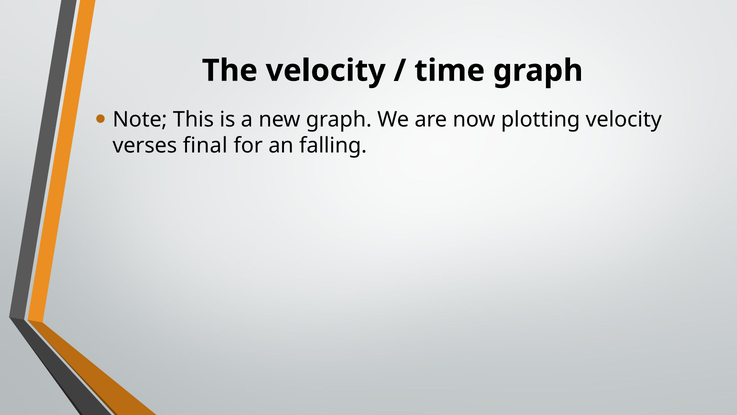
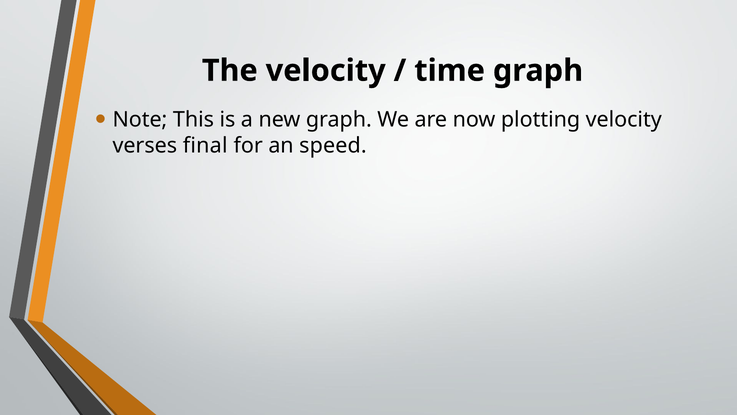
falling: falling -> speed (333, 145)
